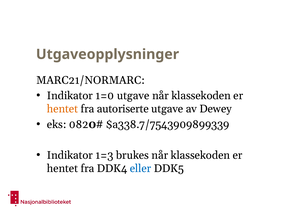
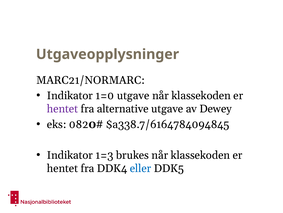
hentet colour: orange -> purple (63, 109)
autoriserte: autoriserte -> alternative (123, 109)
$a338.7/7543909899339: $a338.7/7543909899339 -> $a338.7/6164784094845 (168, 124)
